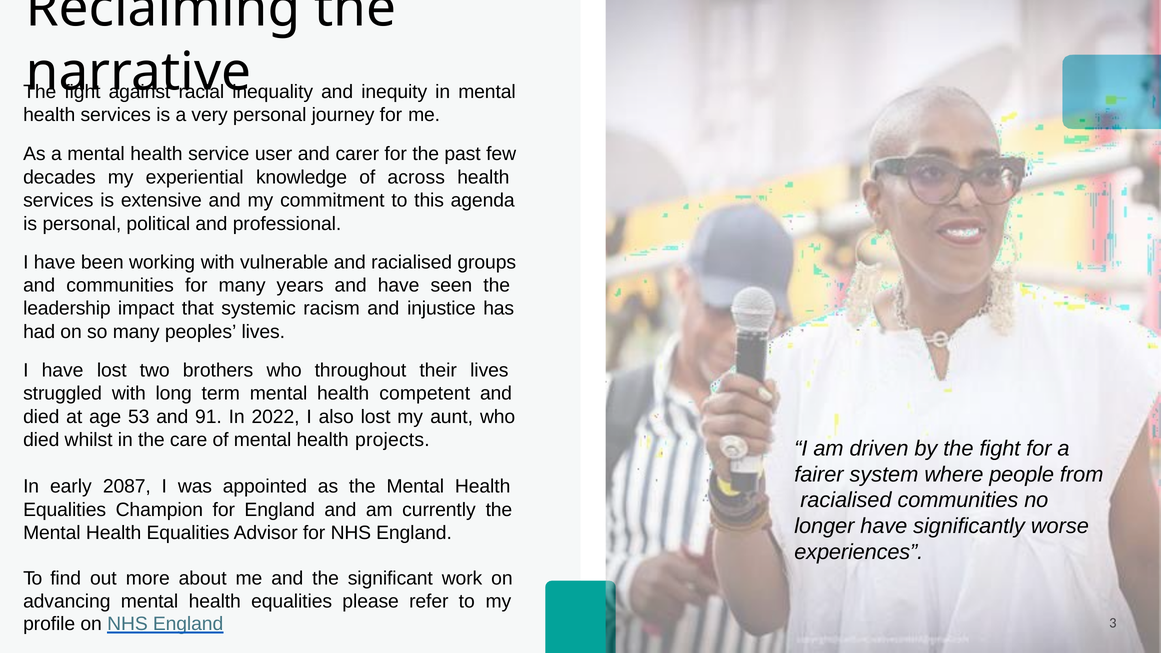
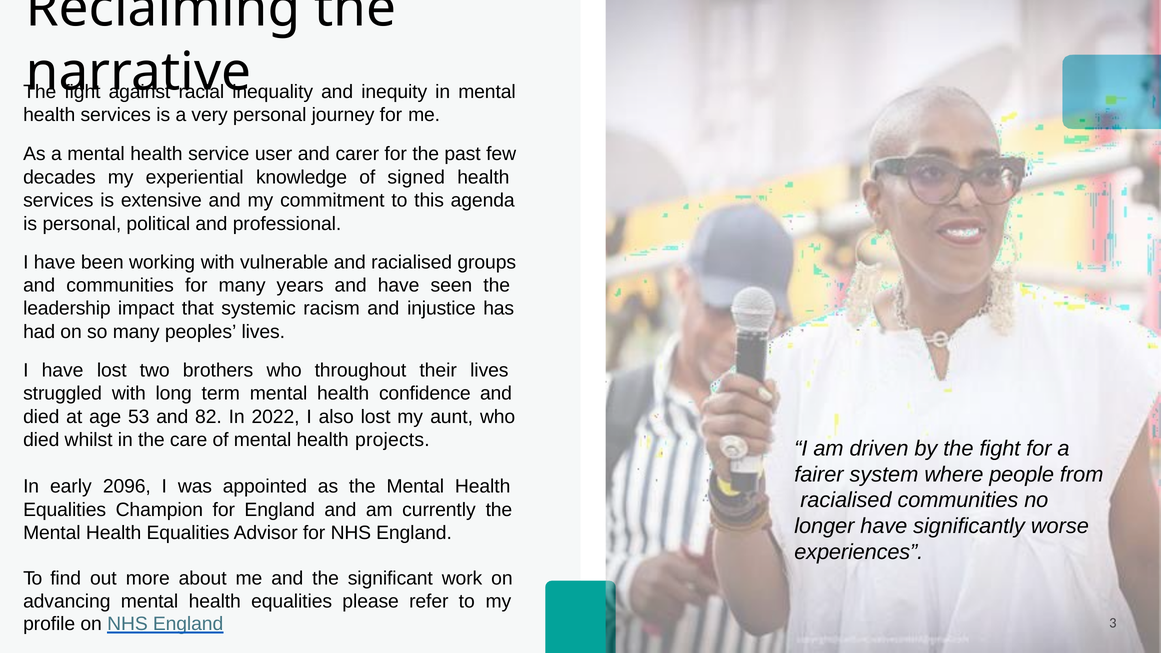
across: across -> signed (416, 177)
competent: competent -> confidence (425, 393)
91: 91 -> 82 (208, 417)
2087: 2087 -> 2096 (127, 486)
